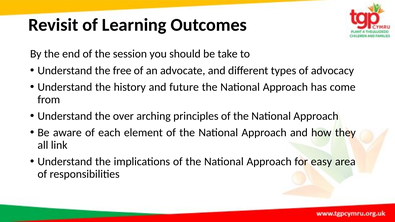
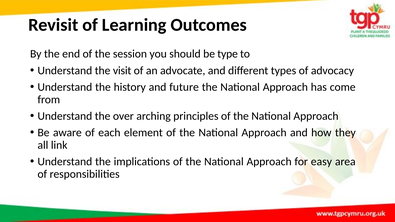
take: take -> type (228, 54)
free: free -> visit (122, 71)
